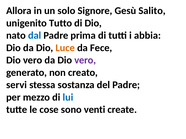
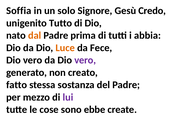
Allora: Allora -> Soffia (19, 11)
Salito: Salito -> Credo (152, 11)
dal colour: blue -> orange (35, 36)
servi: servi -> fatto (17, 85)
lui colour: blue -> purple (68, 98)
venti: venti -> ebbe (95, 110)
